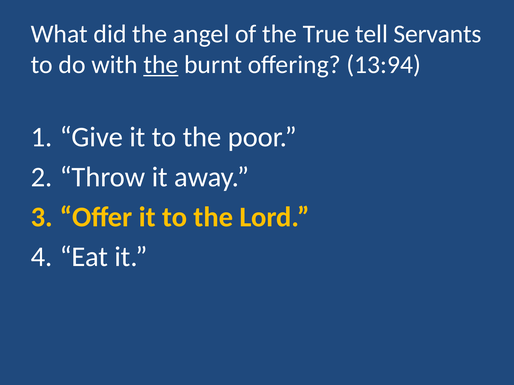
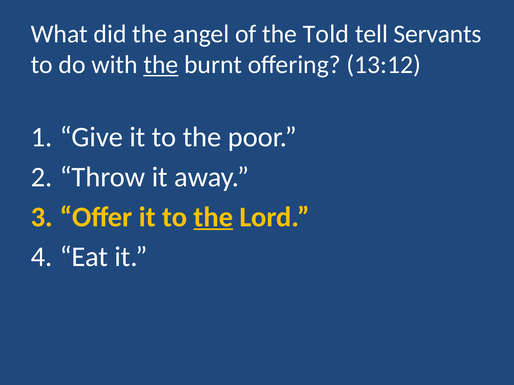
True: True -> Told (326, 34)
13:94: 13:94 -> 13:12 (384, 65)
the underline: none -> present (213, 217)
